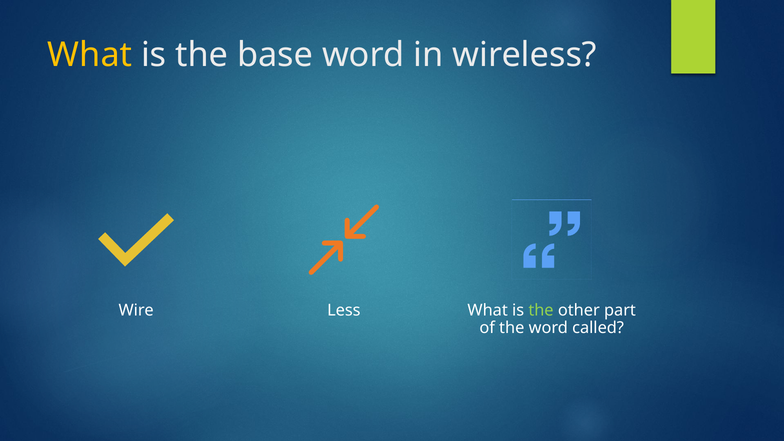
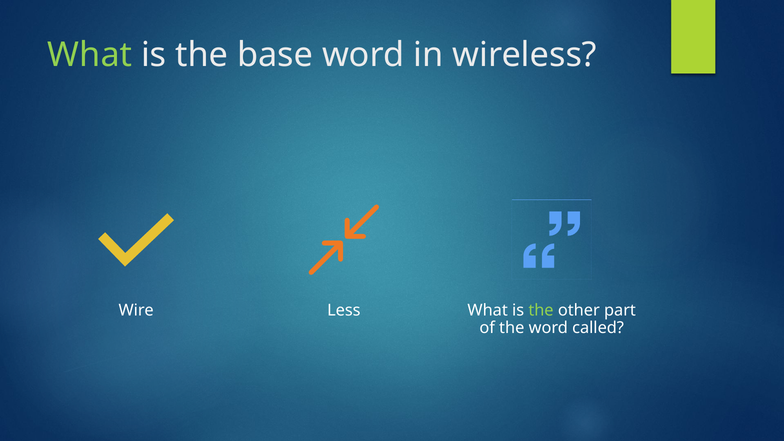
What colour: yellow -> light green (90, 55)
